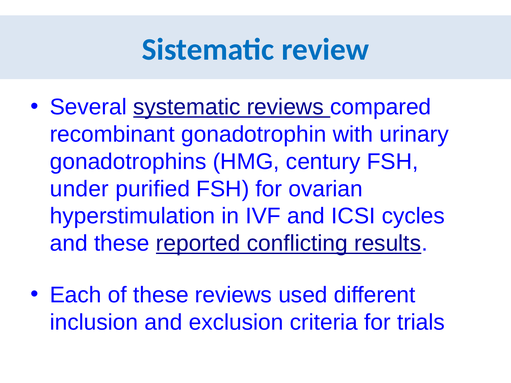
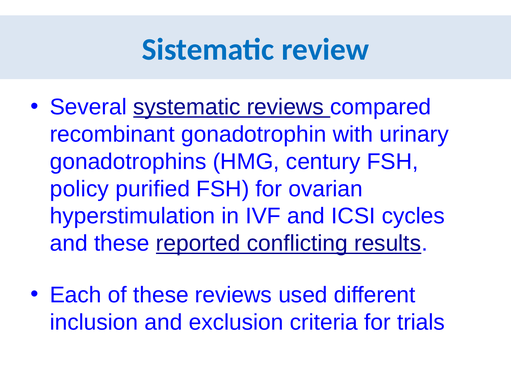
under: under -> policy (79, 189)
